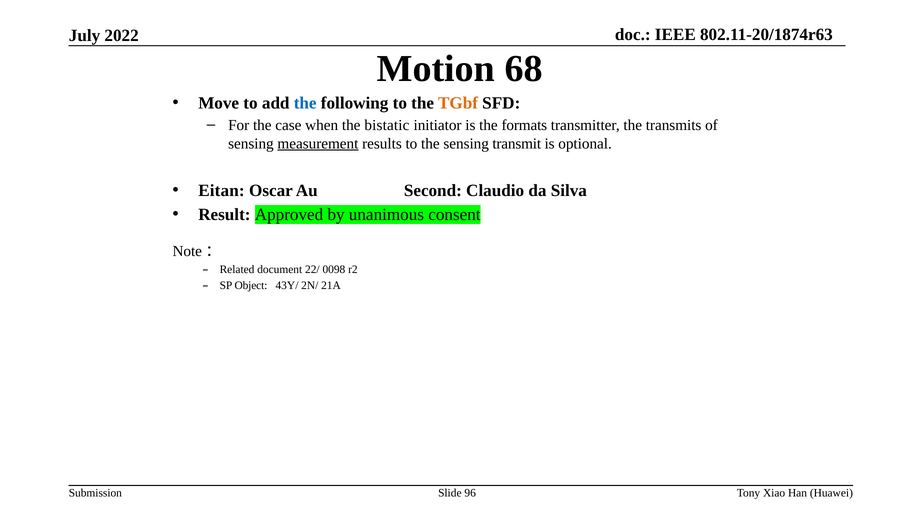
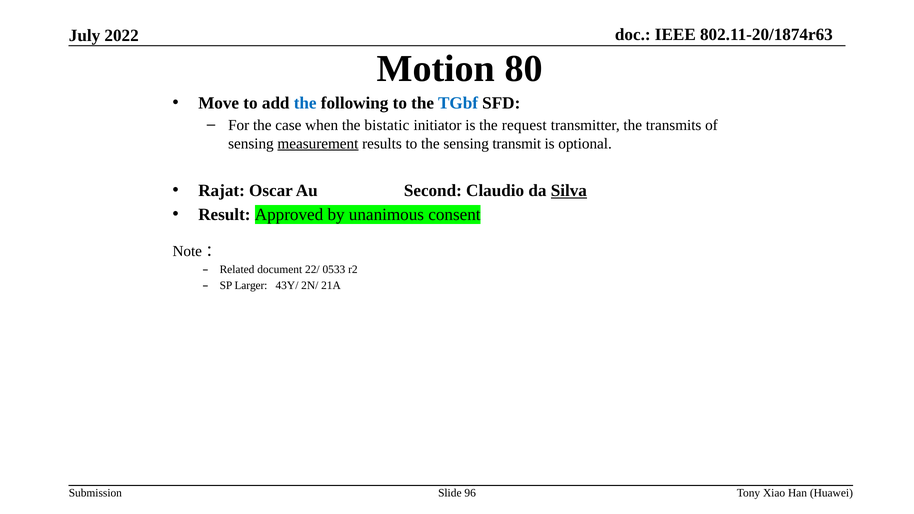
68: 68 -> 80 (524, 69)
TGbf colour: orange -> blue (458, 103)
formats: formats -> request (524, 125)
Eitan: Eitan -> Rajat (222, 190)
Silva underline: none -> present (569, 190)
0098: 0098 -> 0533 (334, 270)
Object: Object -> Larger (251, 286)
